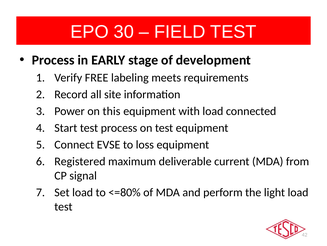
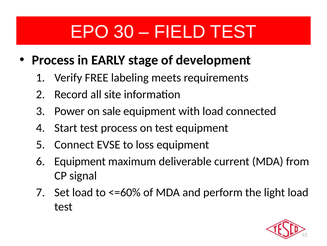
this: this -> sale (112, 111)
Registered: Registered -> Equipment (80, 161)
<=80%: <=80% -> <=60% (124, 192)
